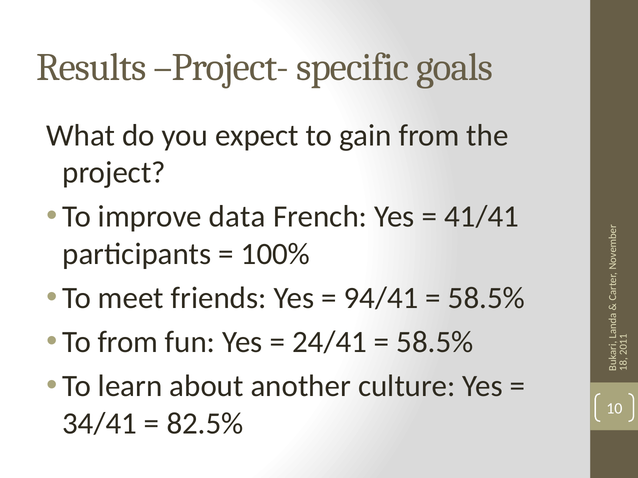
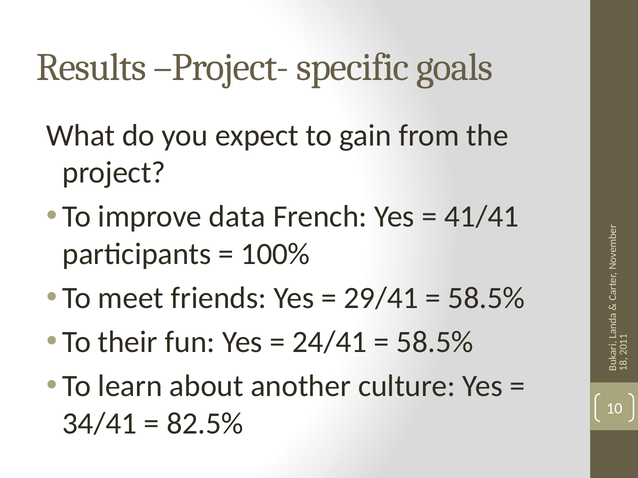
94/41: 94/41 -> 29/41 (381, 298)
To from: from -> their (128, 342)
